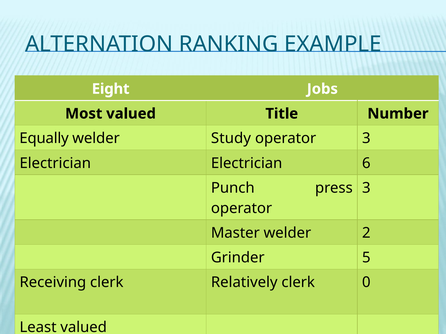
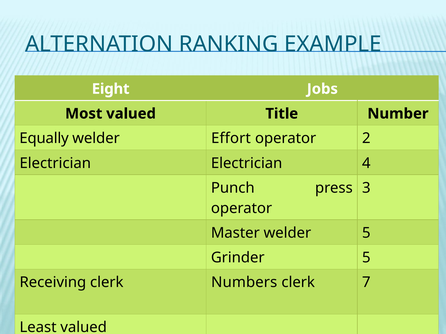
Study: Study -> Effort (231, 139)
3: 3 -> 2 (366, 139)
6: 6 -> 4 (366, 163)
welder 2: 2 -> 5 (366, 233)
Relatively: Relatively -> Numbers (244, 283)
0: 0 -> 7 (366, 283)
